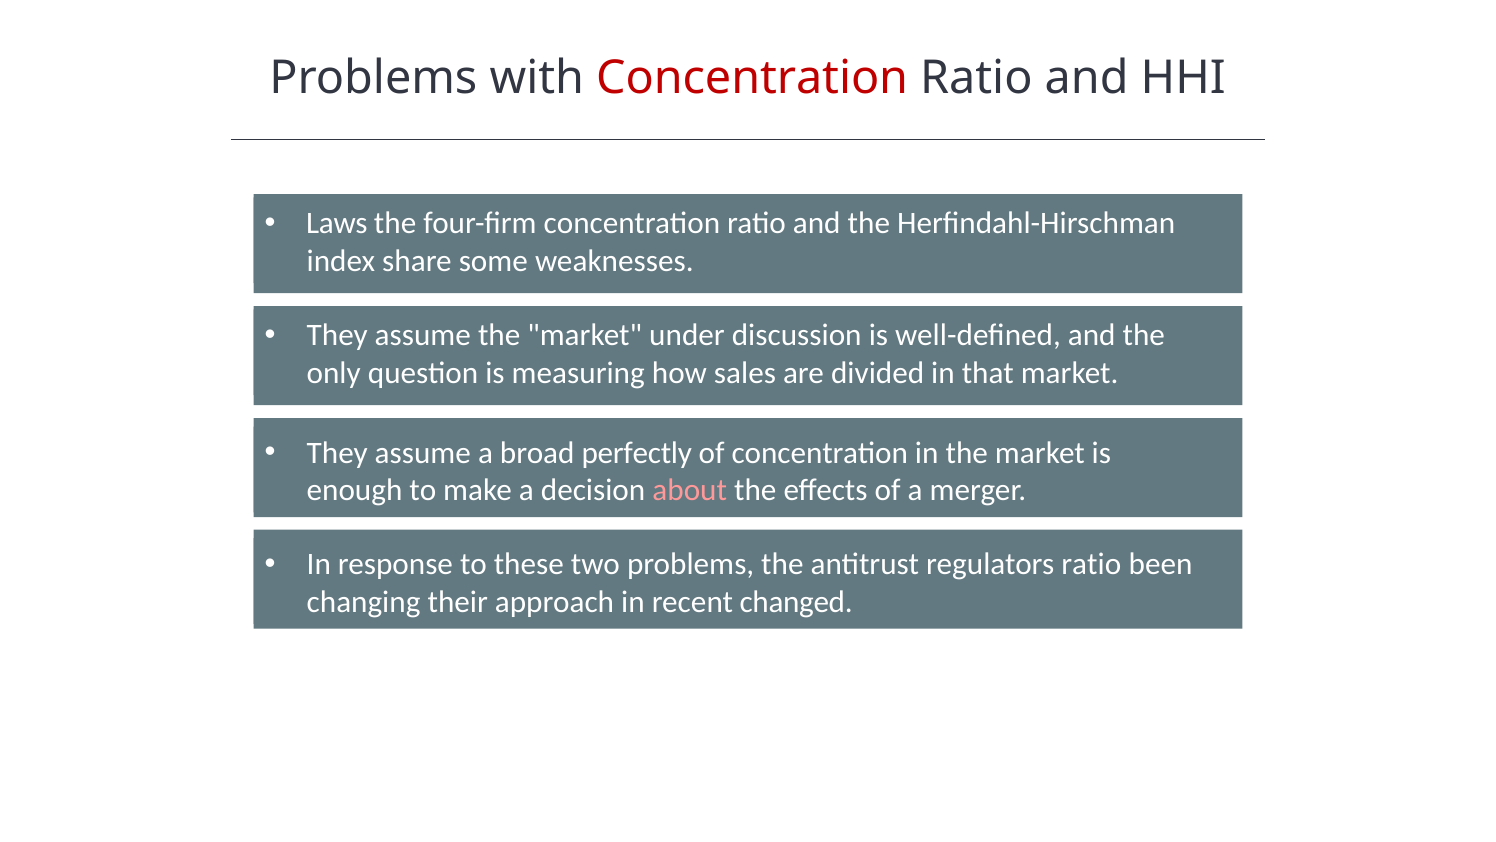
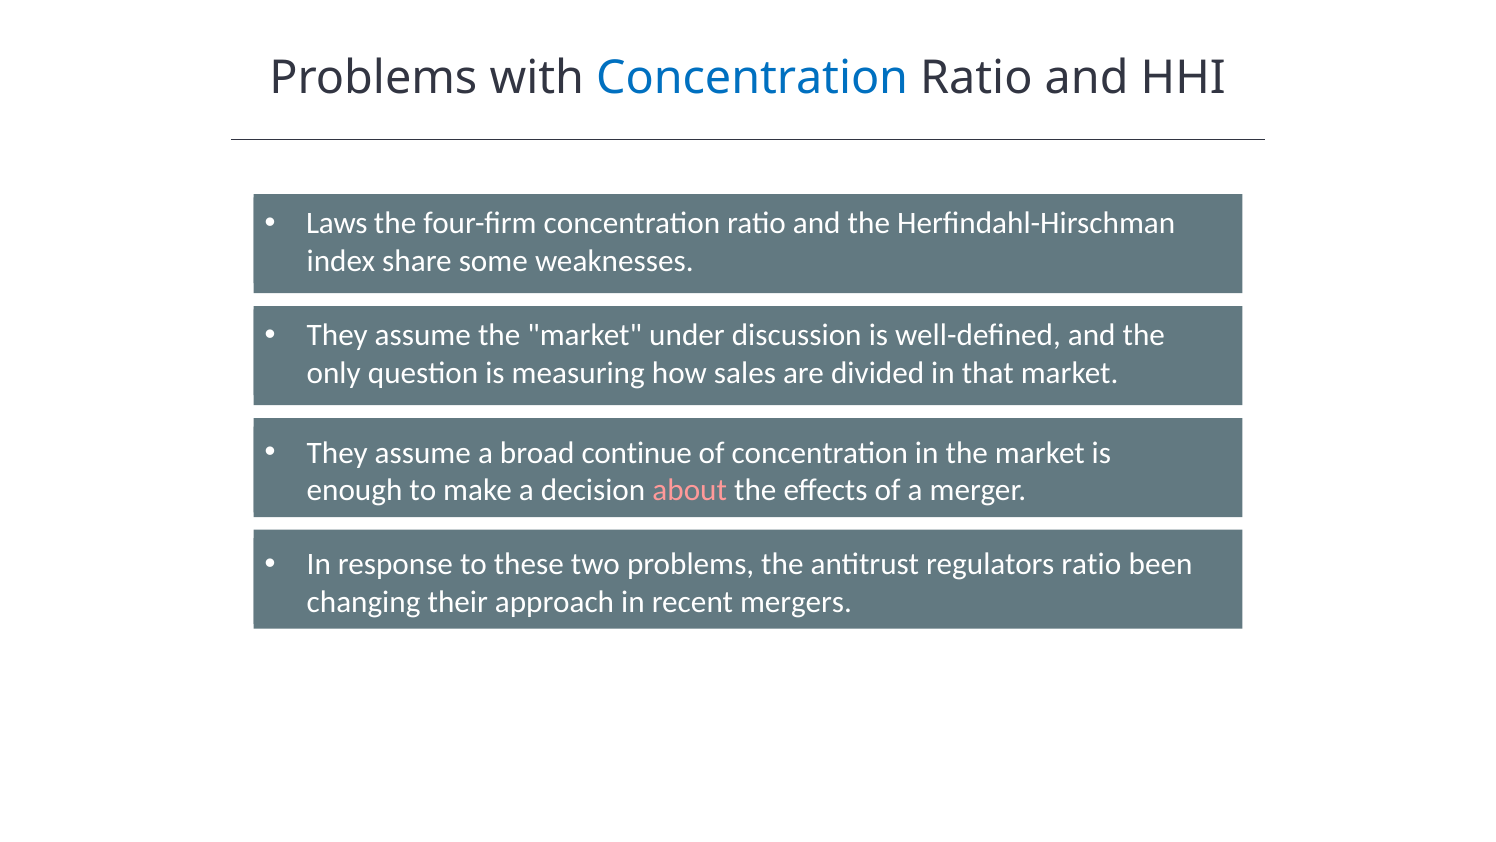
Concentration colour: red -> blue (752, 78)
perfectly: perfectly -> continue (637, 453)
changed: changed -> mergers (796, 602)
